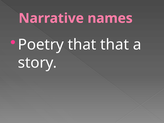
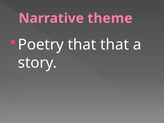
names: names -> theme (110, 18)
